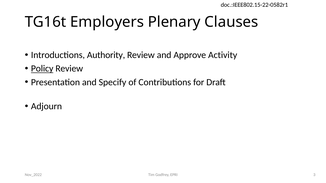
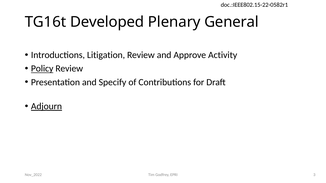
Employers: Employers -> Developed (107, 22)
Clauses: Clauses -> General (232, 22)
Authority: Authority -> Litigation (106, 55)
Adjourn underline: none -> present (46, 107)
